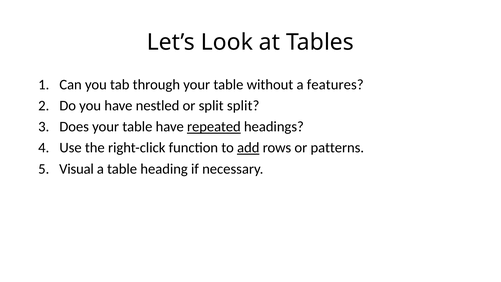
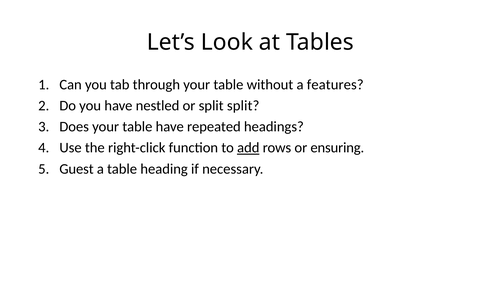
repeated underline: present -> none (214, 127)
patterns: patterns -> ensuring (337, 148)
Visual: Visual -> Guest (76, 169)
